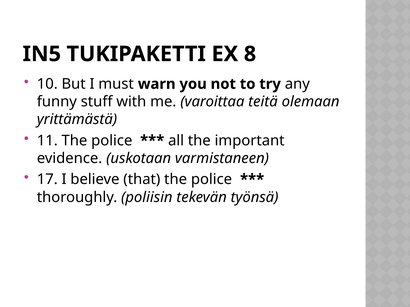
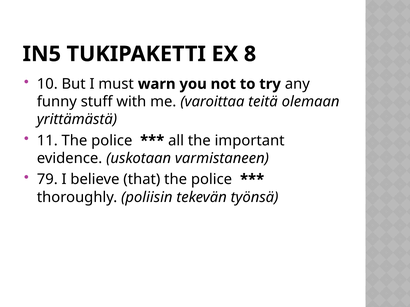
17: 17 -> 79 (47, 180)
